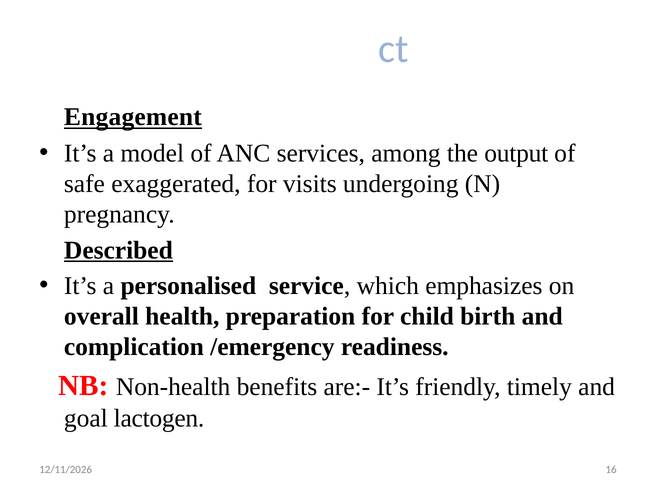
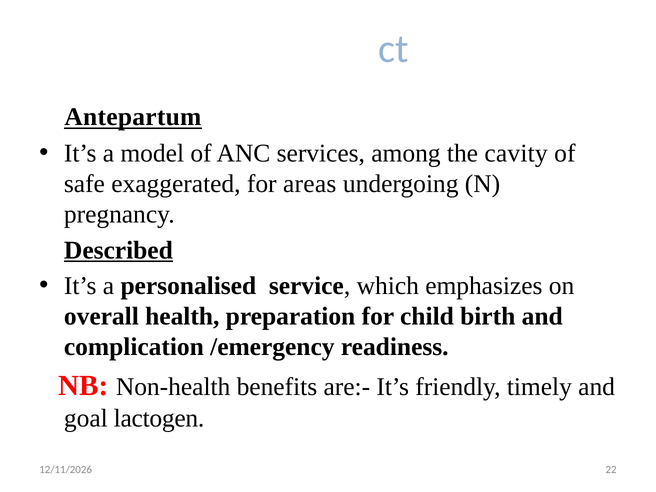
Engagement: Engagement -> Antepartum (133, 117)
output: output -> cavity (516, 153)
visits: visits -> areas (310, 184)
16: 16 -> 22 (611, 470)
